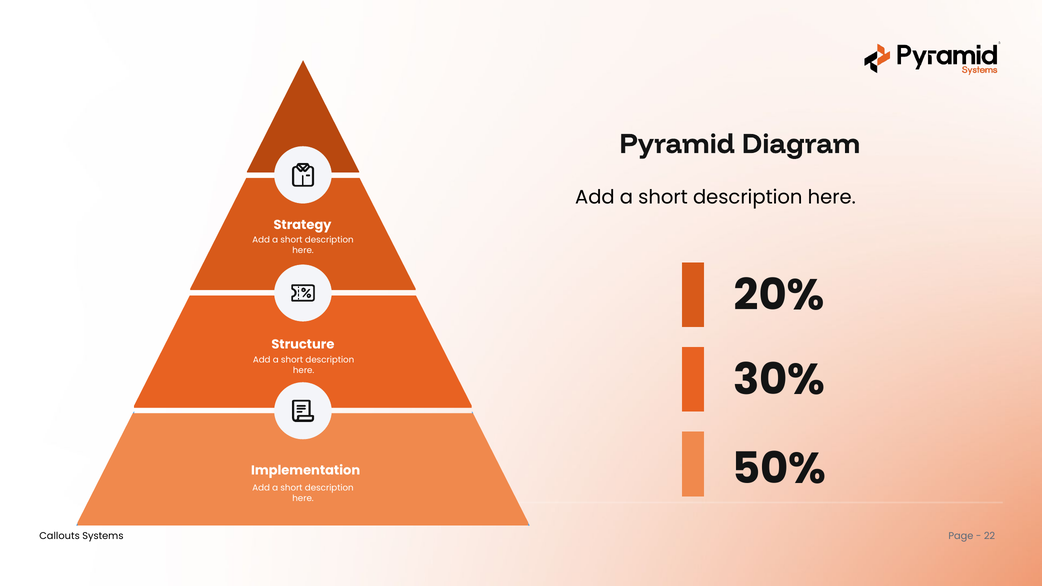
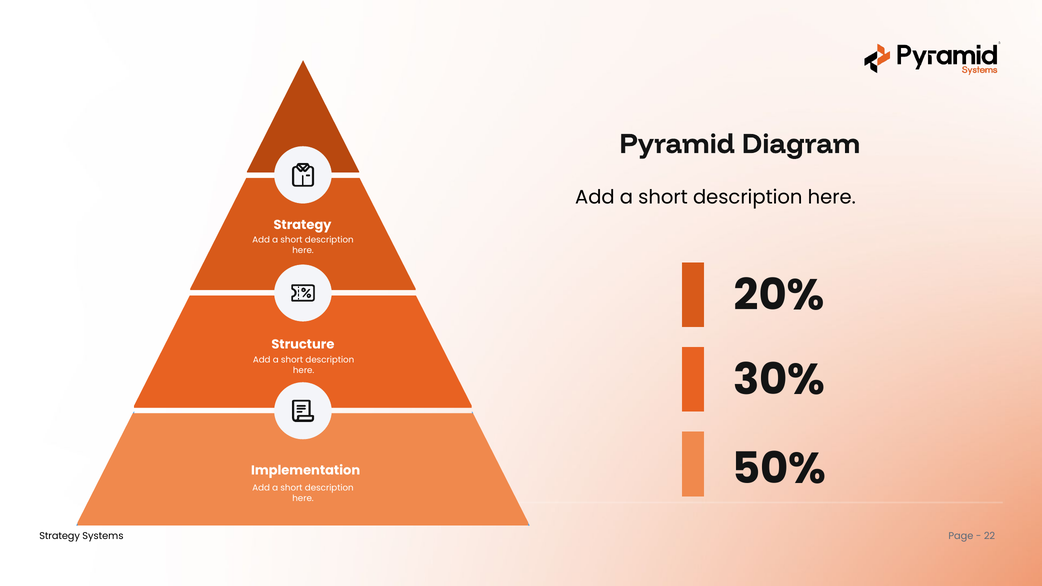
Callouts: Callouts -> Strategy (60, 536)
